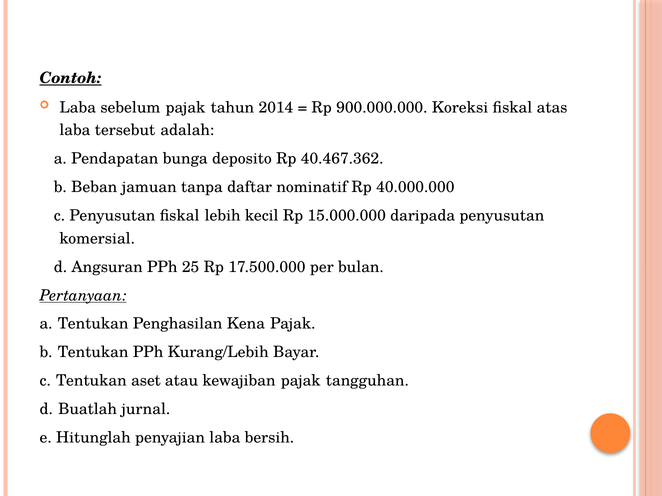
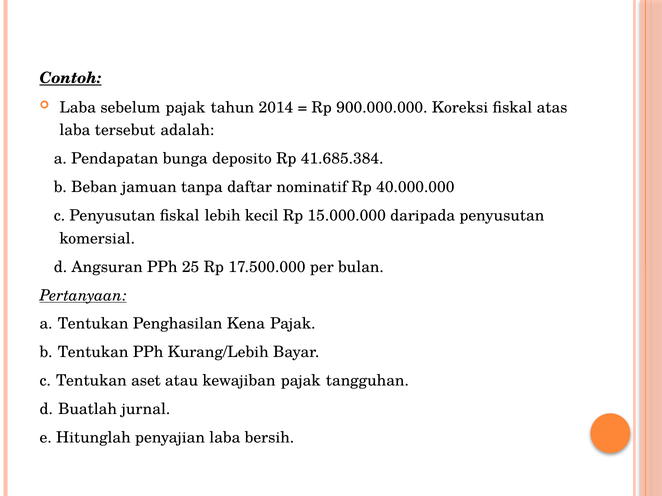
40.467.362: 40.467.362 -> 41.685.384 (342, 159)
